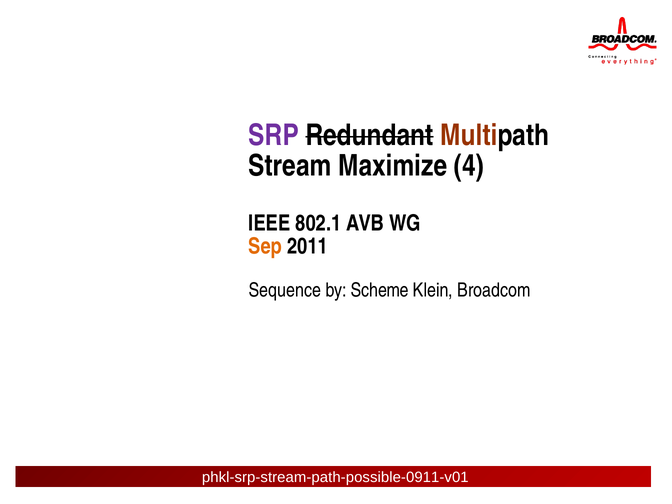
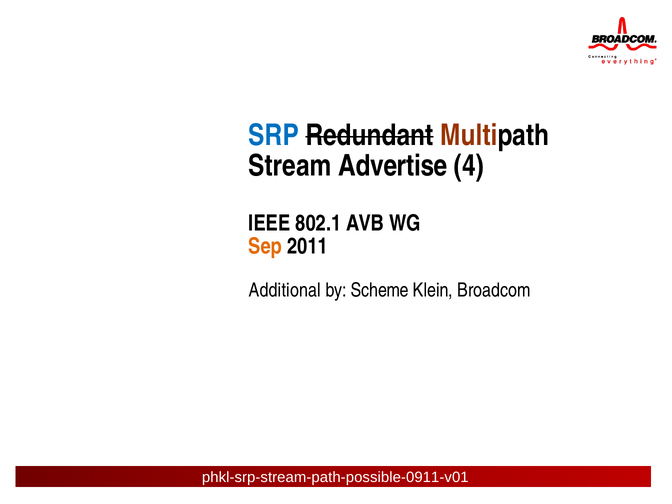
SRP colour: purple -> blue (274, 135)
Maximize: Maximize -> Advertise (393, 166)
Sequence: Sequence -> Additional (285, 290)
